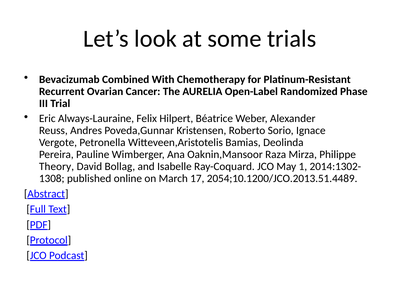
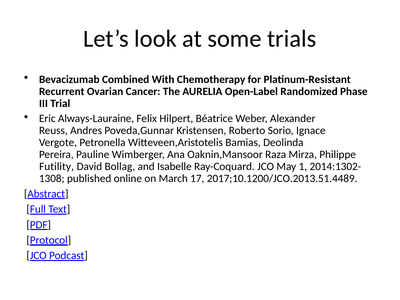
Theory: Theory -> Futility (57, 167)
2054;10.1200/JCO.2013.51.4489: 2054;10.1200/JCO.2013.51.4489 -> 2017;10.1200/JCO.2013.51.4489 (282, 179)
